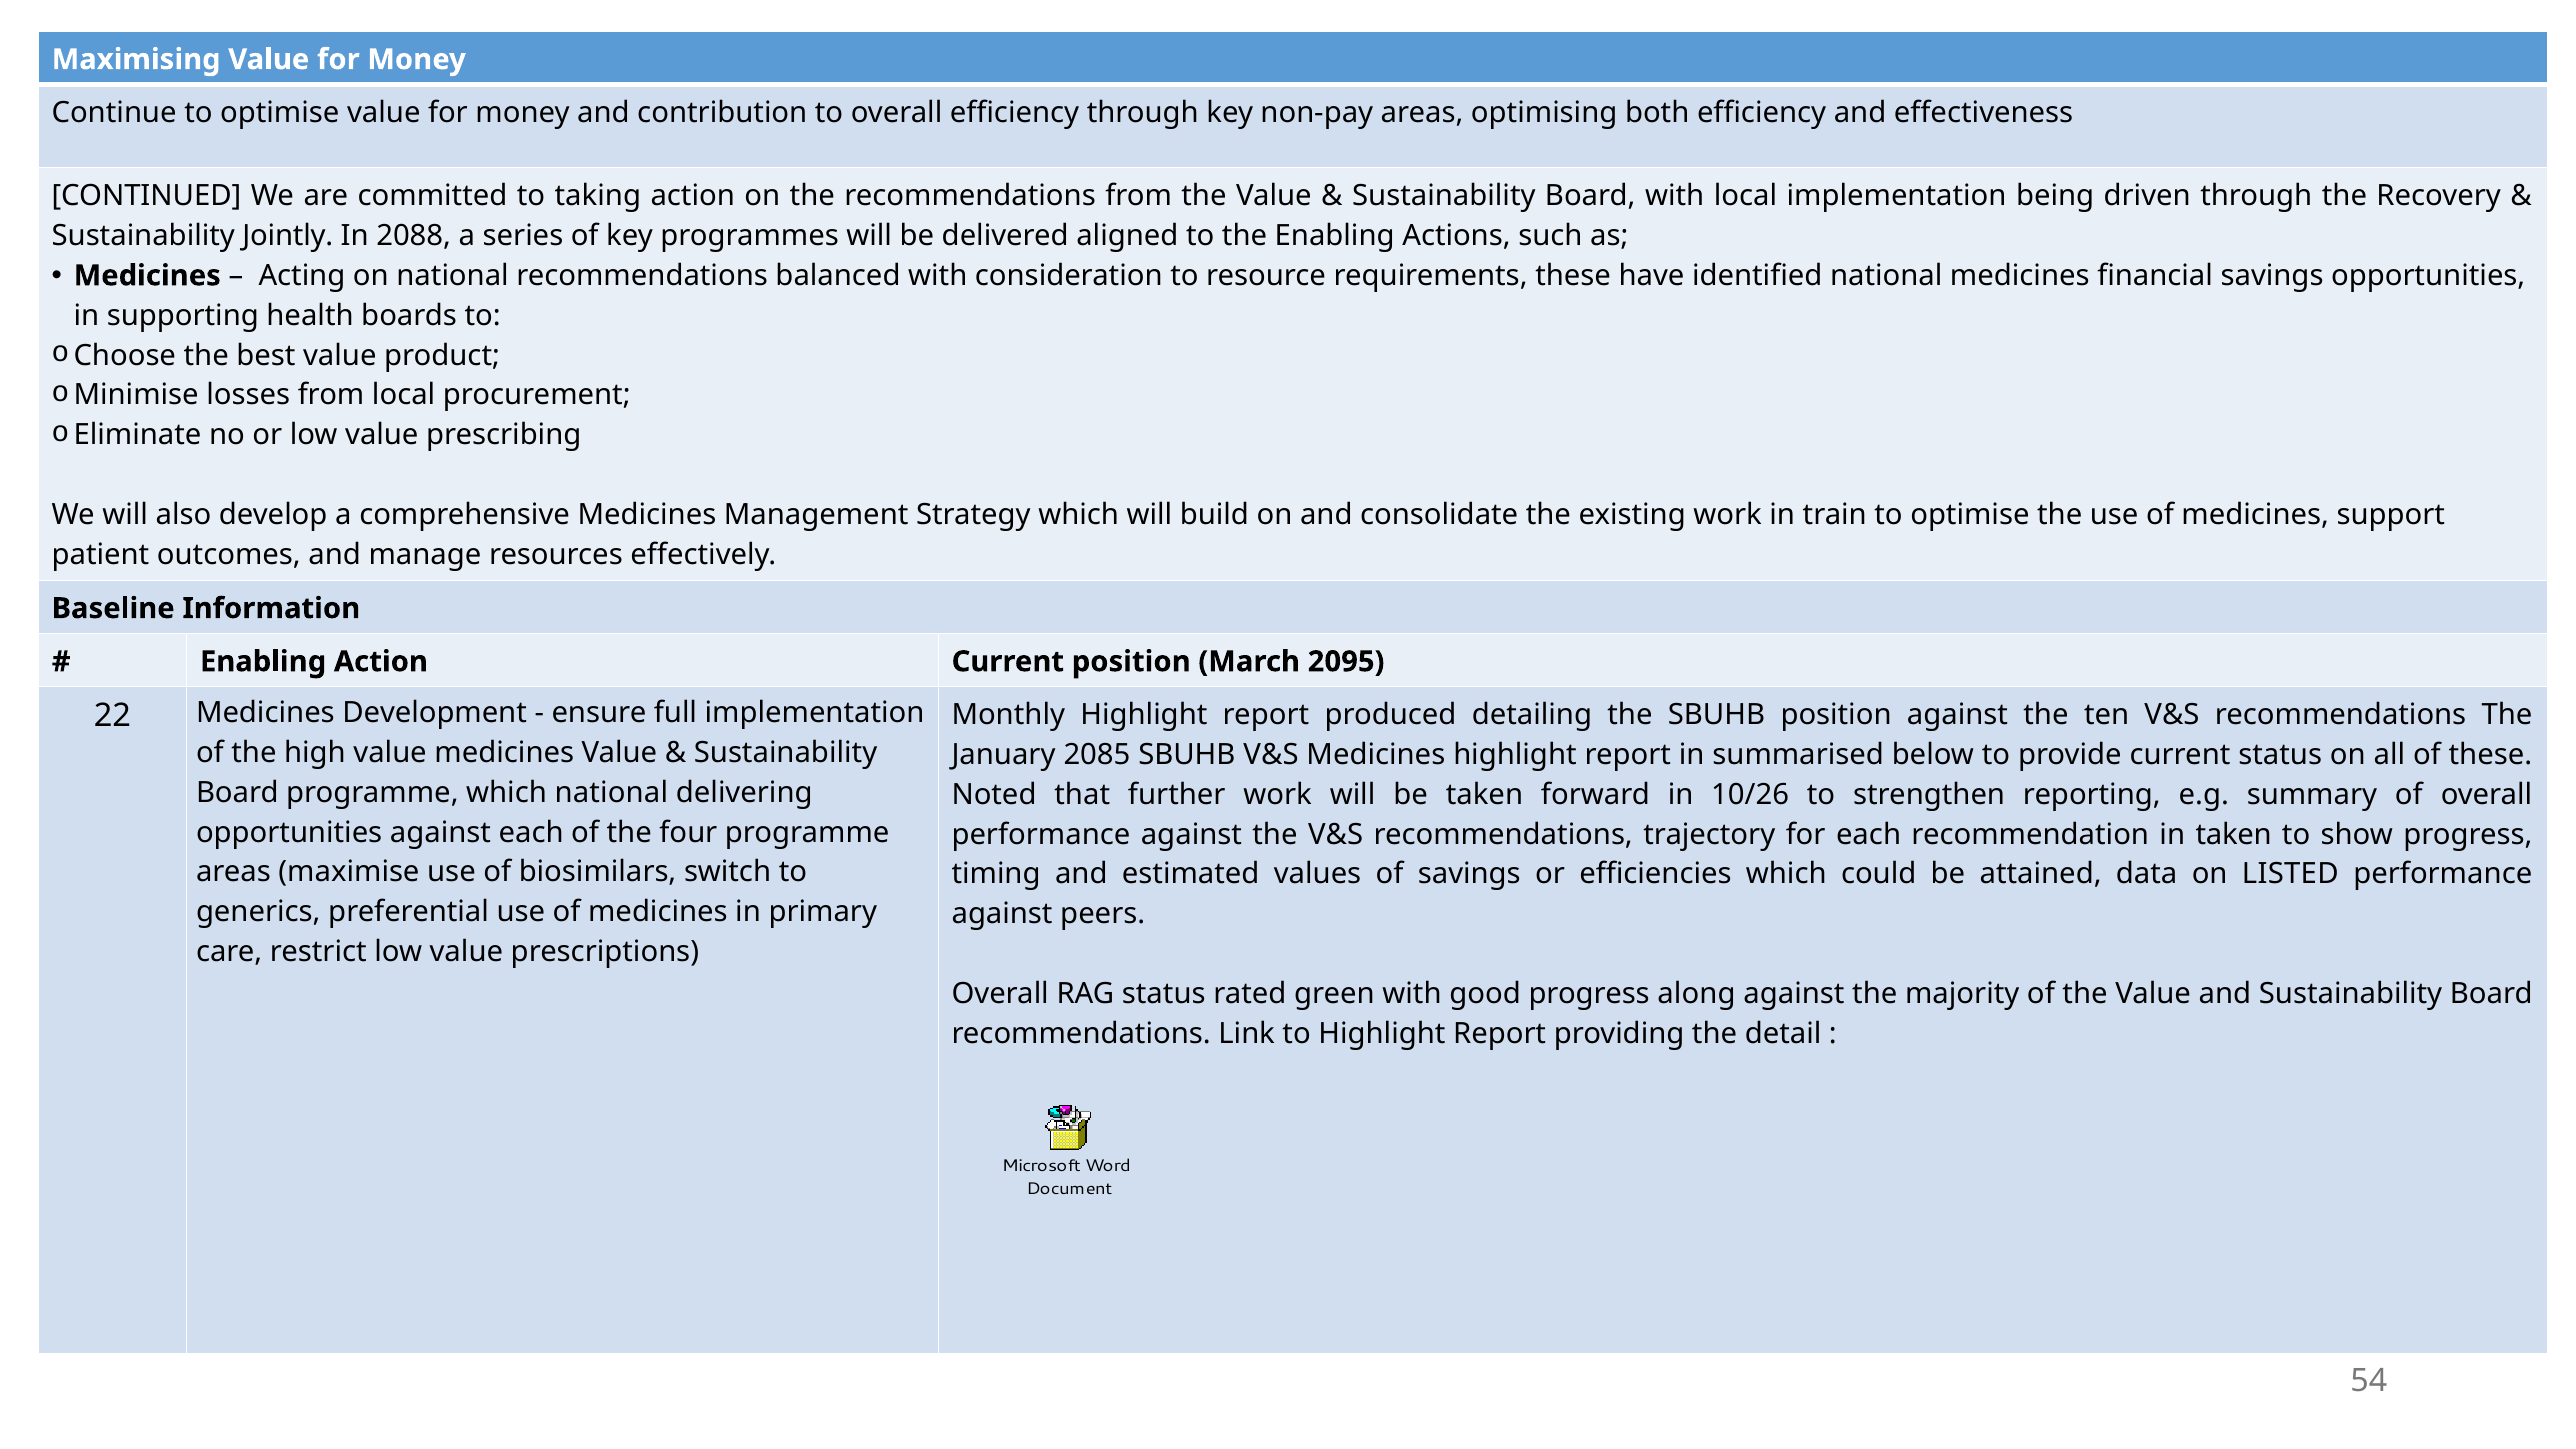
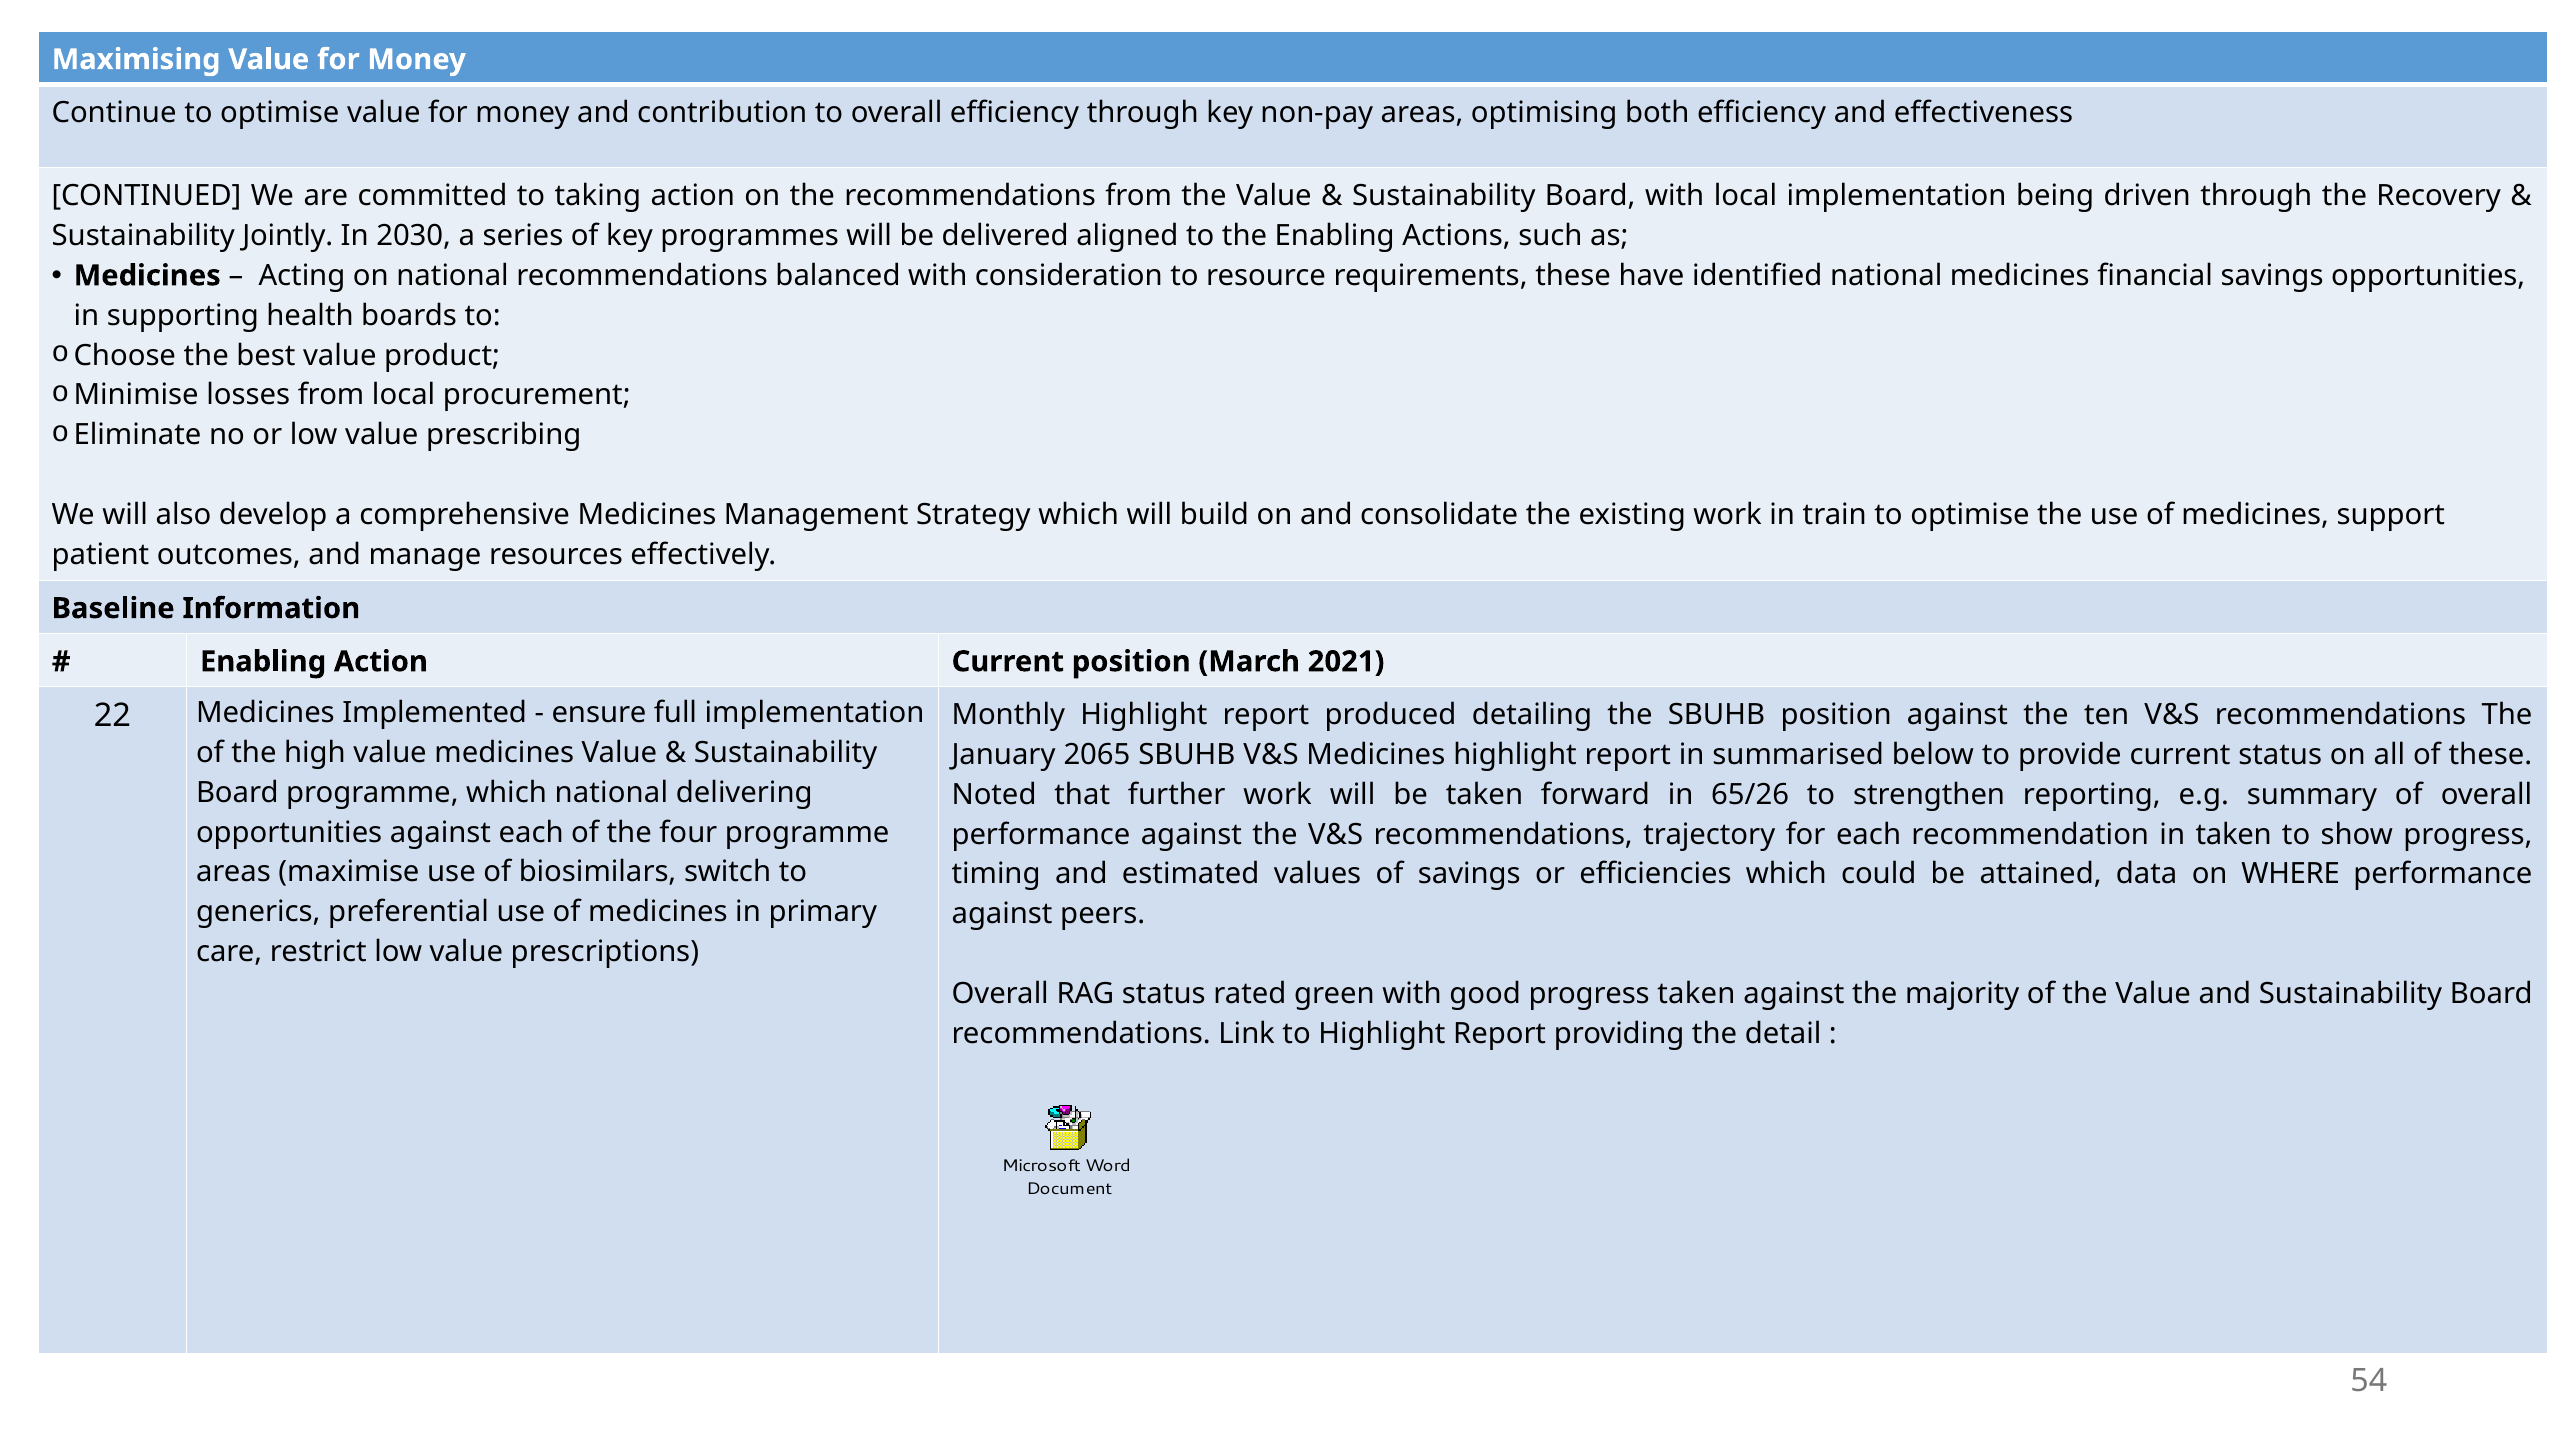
2088: 2088 -> 2030 (414, 236)
2095: 2095 -> 2021 (1346, 662)
Development: Development -> Implemented (435, 713)
2085: 2085 -> 2065 (1097, 755)
10/26: 10/26 -> 65/26 (1750, 795)
LISTED: LISTED -> WHERE (2291, 874)
progress along: along -> taken (1697, 994)
